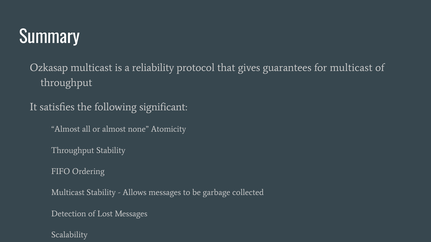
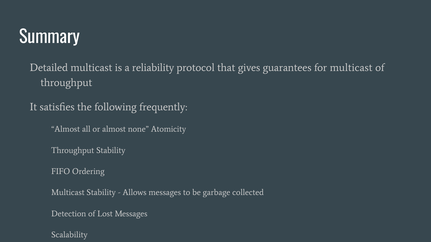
Ozkasap: Ozkasap -> Detailed (49, 68)
significant: significant -> frequently (163, 107)
